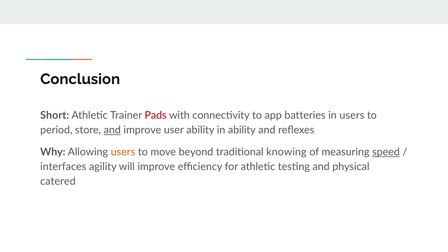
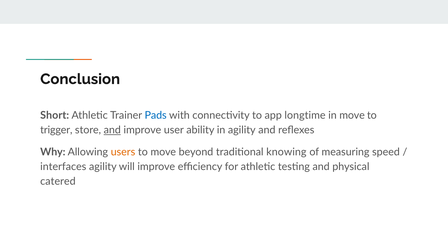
Pads colour: red -> blue (156, 115)
batteries: batteries -> longtime (305, 115)
in users: users -> move (352, 115)
period: period -> trigger (56, 130)
in ability: ability -> agility (242, 130)
speed underline: present -> none (386, 152)
